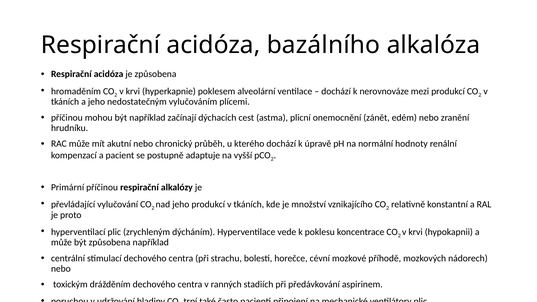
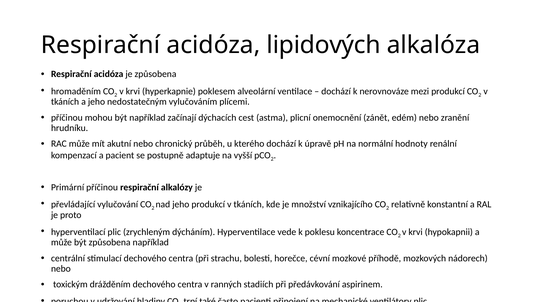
bazálního: bazálního -> lipidových (324, 45)
